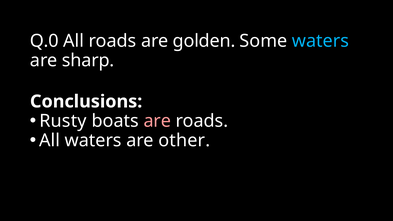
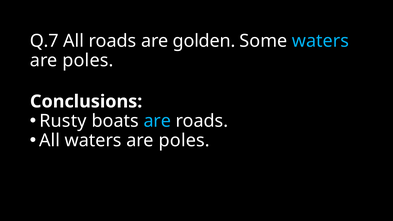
Q.0: Q.0 -> Q.7 (44, 41)
sharp: sharp -> poles (88, 60)
are colour: pink -> light blue (157, 121)
All waters are other: other -> poles (184, 140)
